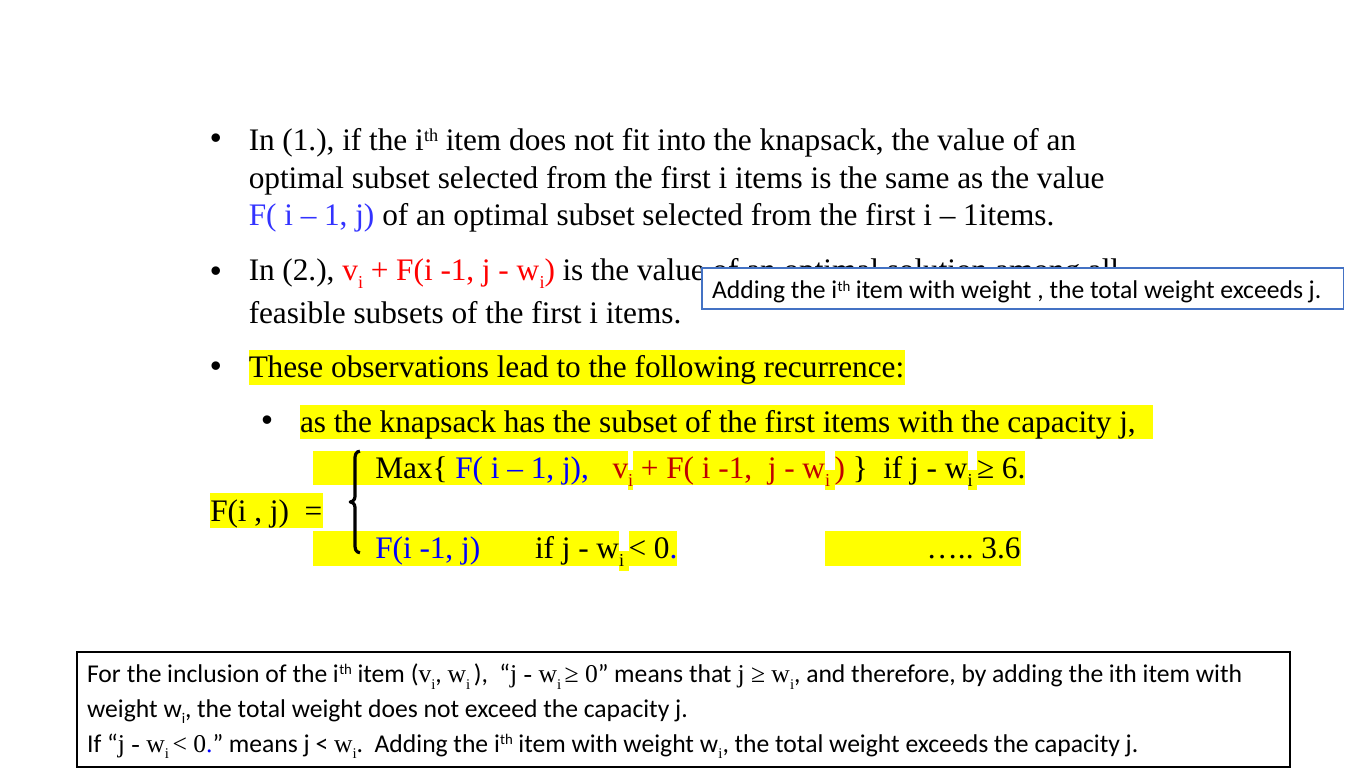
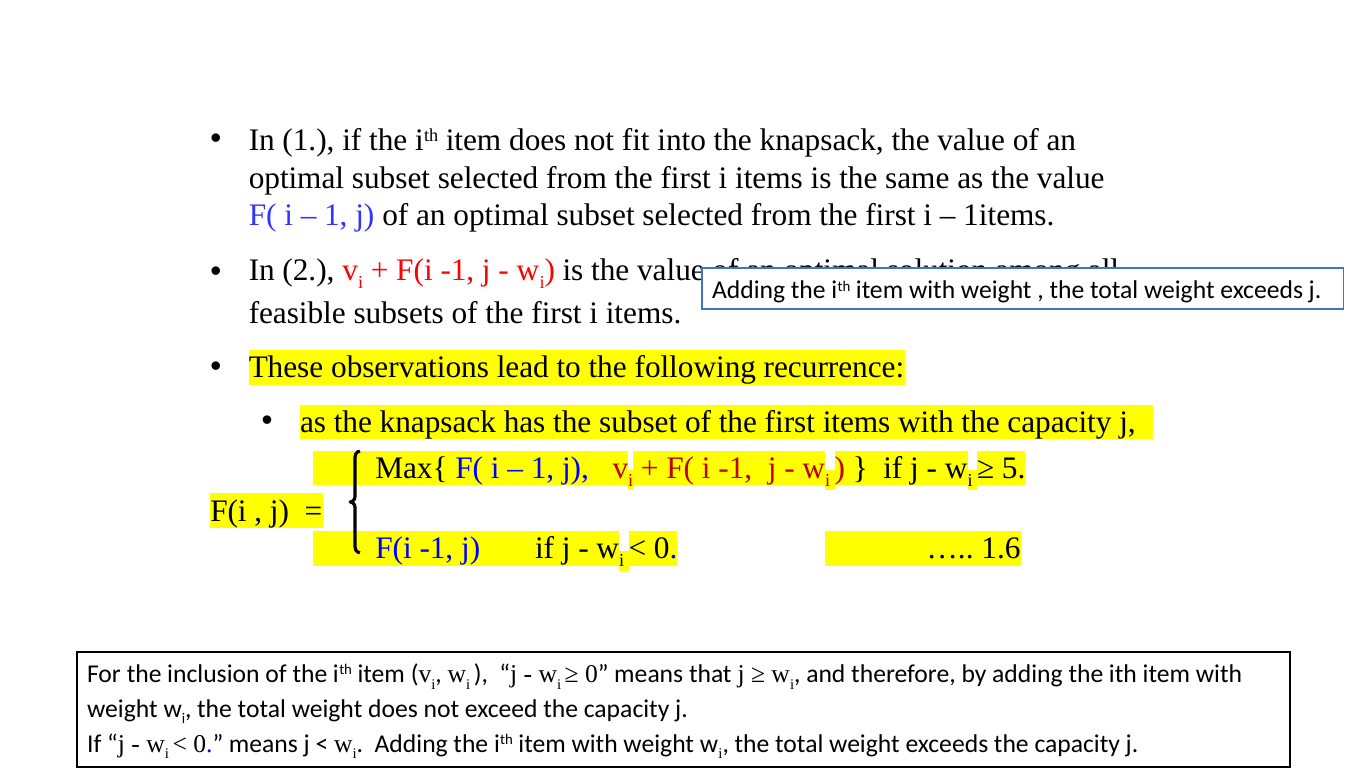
6: 6 -> 5 (1014, 468)
3.6: 3.6 -> 1.6 (1001, 549)
